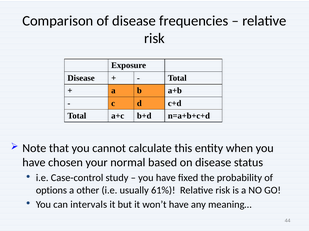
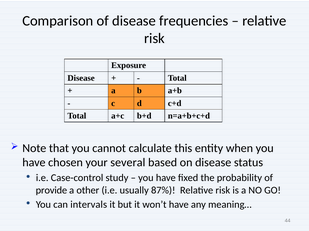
normal: normal -> several (128, 163)
options: options -> provide (51, 191)
61%: 61% -> 87% (163, 191)
